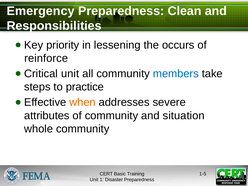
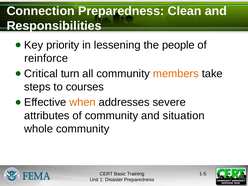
Emergency: Emergency -> Connection (41, 11)
occurs: occurs -> people (178, 45)
unit: unit -> turn (70, 74)
members colour: blue -> orange (176, 74)
practice: practice -> courses (85, 87)
